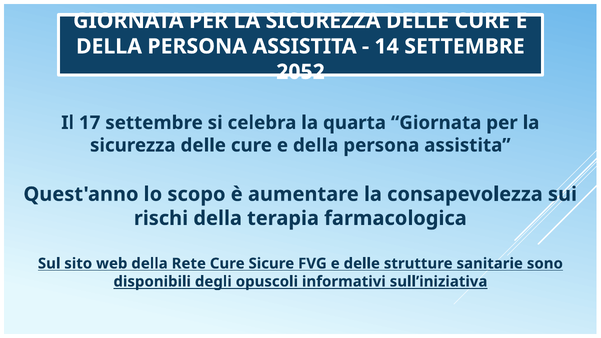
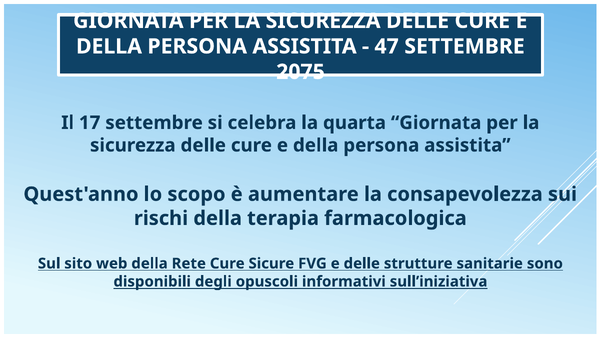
14: 14 -> 47 (387, 46)
2052: 2052 -> 2075 (301, 72)
